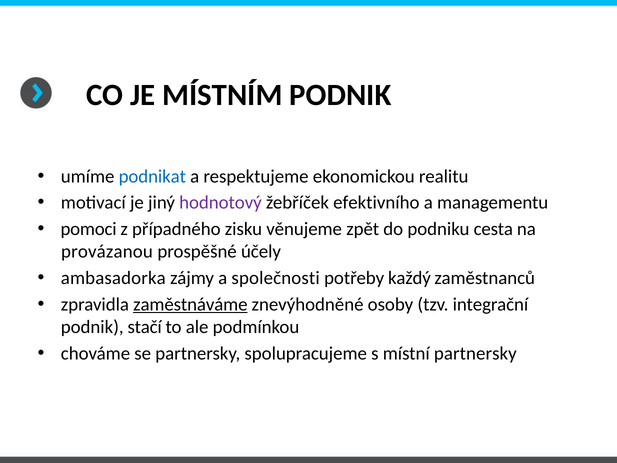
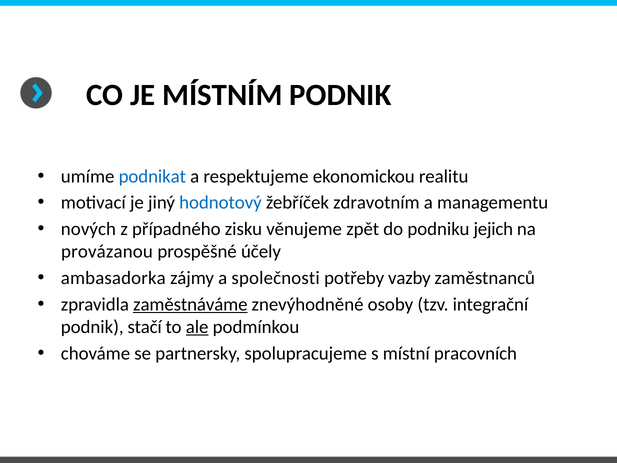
hodnotový colour: purple -> blue (220, 203)
efektivního: efektivního -> zdravotním (376, 203)
pomoci: pomoci -> nových (88, 229)
cesta: cesta -> jejich (493, 229)
každý: každý -> vazby (409, 278)
ale underline: none -> present (197, 327)
místní partnersky: partnersky -> pracovních (475, 353)
